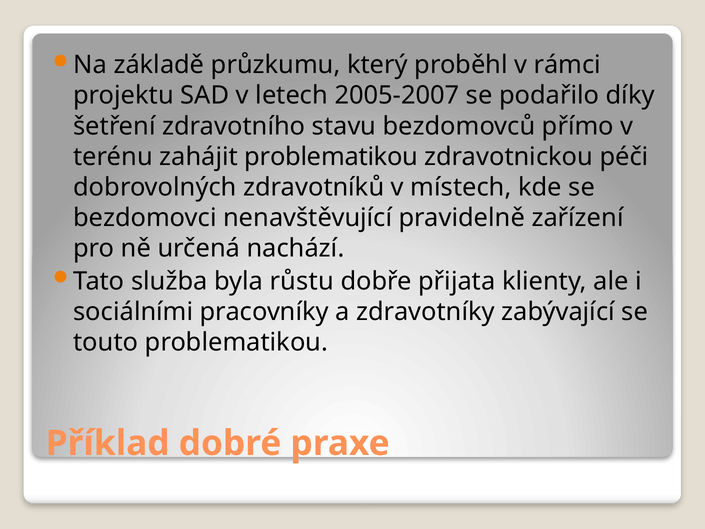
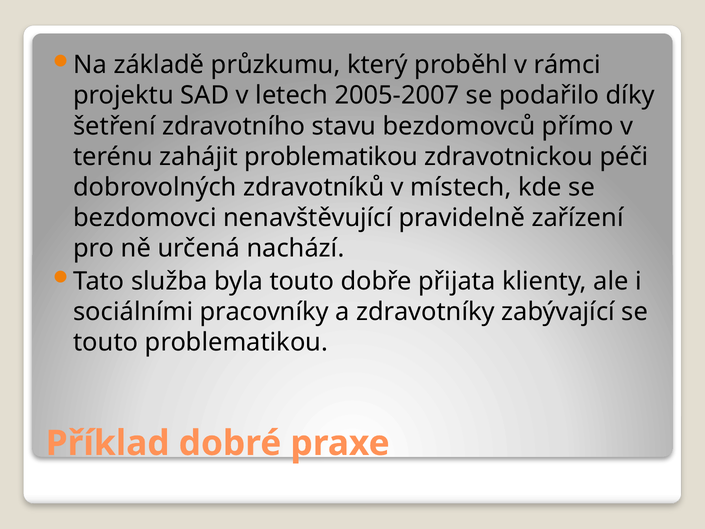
byla růstu: růstu -> touto (302, 281)
